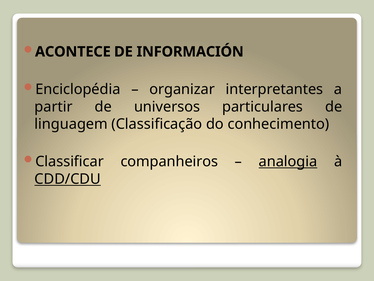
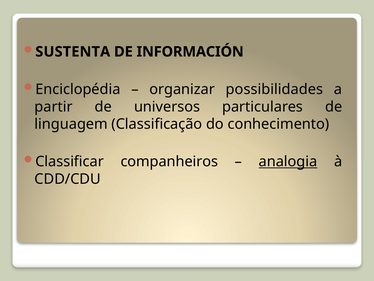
ACONTECE: ACONTECE -> SUSTENTA (73, 52)
interpretantes: interpretantes -> possibilidades (274, 89)
CDD/CDU underline: present -> none (68, 179)
